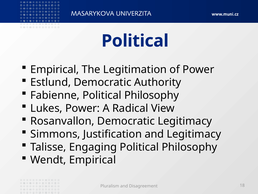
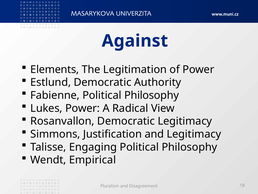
Political: Political -> Against (135, 41)
Empirical: Empirical -> Elements (55, 69)
